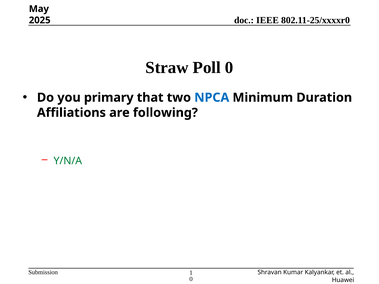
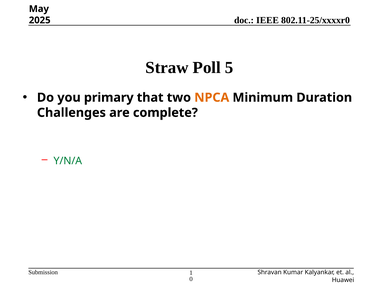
Poll 0: 0 -> 5 (229, 68)
NPCA colour: blue -> orange (212, 98)
Affiliations: Affiliations -> Challenges (71, 113)
following: following -> complete (165, 113)
